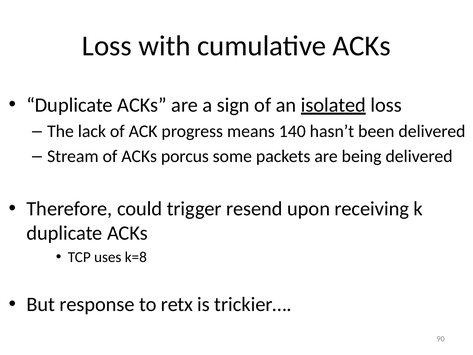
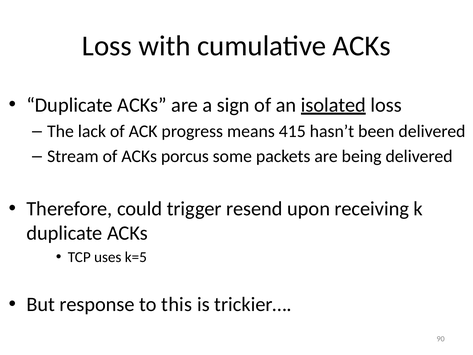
140: 140 -> 415 (292, 131)
k=8: k=8 -> k=5 (136, 257)
retx: retx -> this (177, 304)
